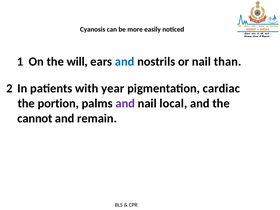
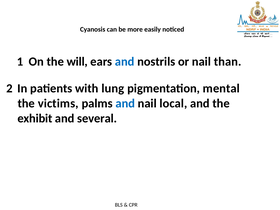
year: year -> lung (113, 88)
cardiac: cardiac -> mental (221, 88)
portion: portion -> victims (58, 103)
and colour: purple -> blue (125, 103)
cannot: cannot -> exhibit (35, 118)
remain: remain -> several (97, 118)
